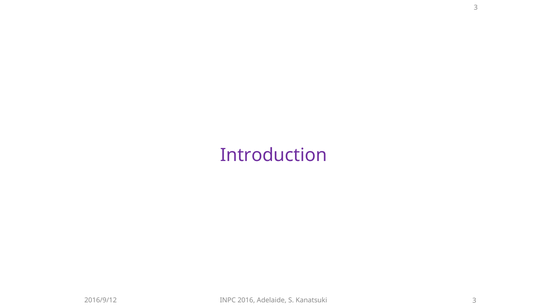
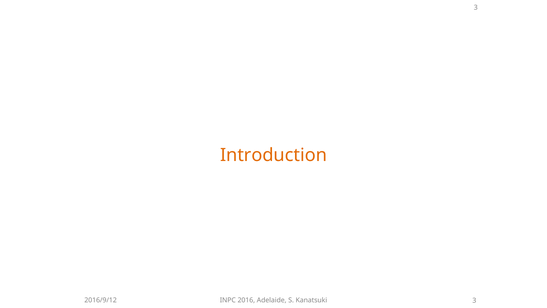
Introduction colour: purple -> orange (274, 155)
